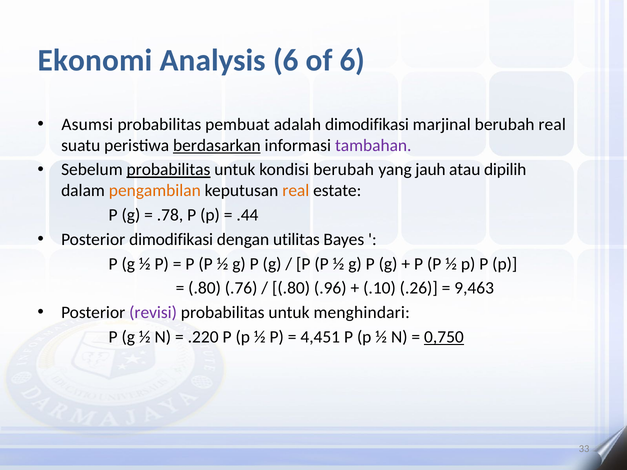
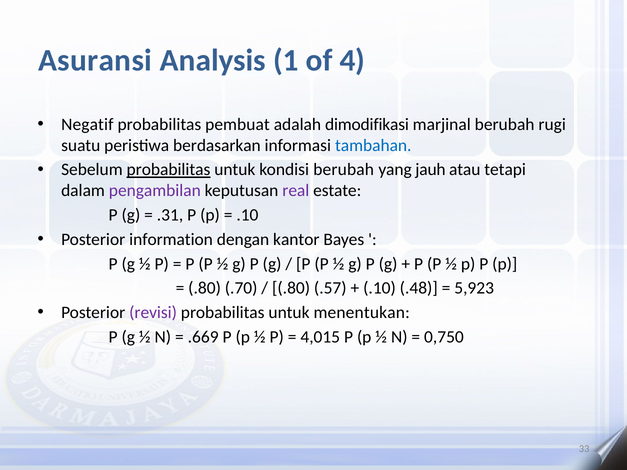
Ekonomi: Ekonomi -> Asuransi (95, 60)
Analysis 6: 6 -> 1 (286, 60)
of 6: 6 -> 4 (352, 60)
Asumsi: Asumsi -> Negatif (87, 125)
berubah real: real -> rugi (552, 125)
berdasarkan underline: present -> none (217, 145)
tambahan colour: purple -> blue (373, 145)
dipilih: dipilih -> tetapi (505, 170)
pengambilan colour: orange -> purple (155, 191)
real colour: orange -> purple (296, 191)
.78: .78 -> .31 (170, 215)
.44: .44 -> .10 (247, 215)
Posterior dimodifikasi: dimodifikasi -> information (171, 240)
utilitas: utilitas -> kantor (296, 240)
.76: .76 -> .70 (241, 288)
.96: .96 -> .57 (330, 288)
.26: .26 -> .48 (419, 288)
9,463: 9,463 -> 5,923 (474, 288)
menghindari: menghindari -> menentukan (362, 313)
.220: .220 -> .669 (203, 337)
4,451: 4,451 -> 4,015 (320, 337)
0,750 underline: present -> none (444, 337)
